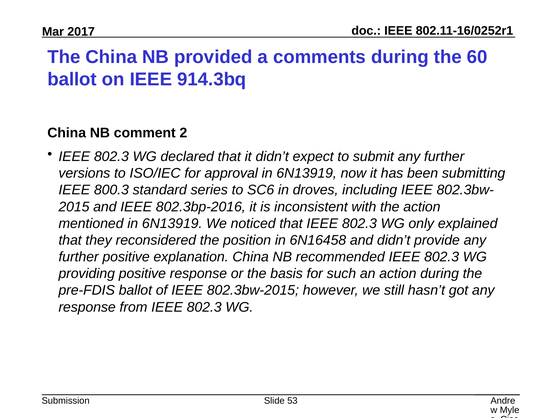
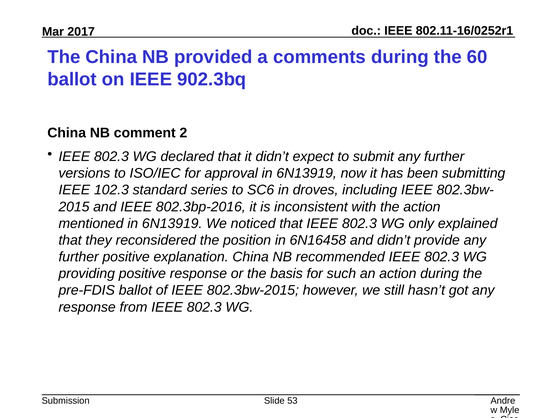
914.3bq: 914.3bq -> 902.3bq (212, 79)
800.3: 800.3 -> 102.3 (111, 190)
